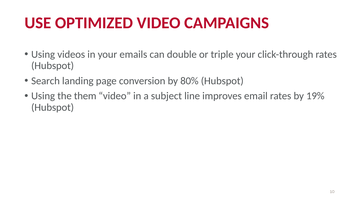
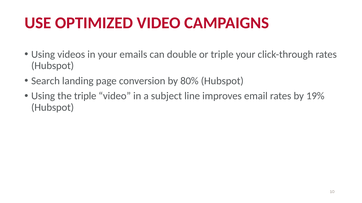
the them: them -> triple (85, 96)
